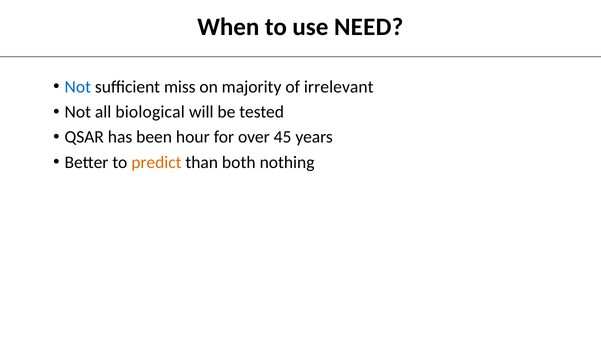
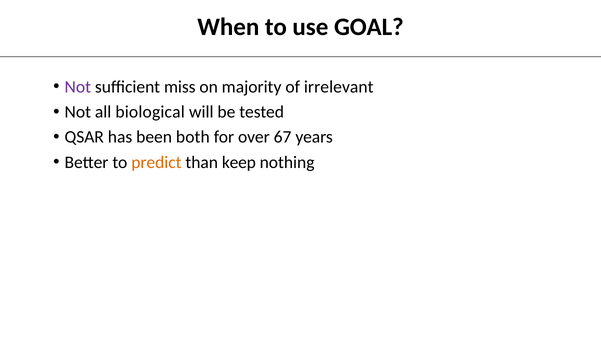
NEED: NEED -> GOAL (369, 27)
Not colour: blue -> purple (78, 87)
hour: hour -> both (193, 137)
45: 45 -> 67 (283, 137)
both: both -> keep (239, 162)
